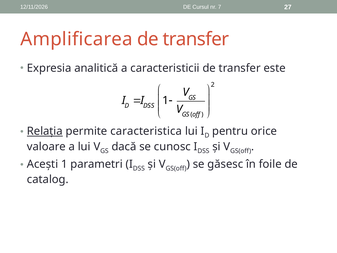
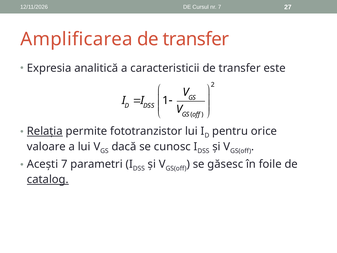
caracteristica: caracteristica -> fototranzistor (146, 131)
Acești 1: 1 -> 7 (64, 164)
catalog underline: none -> present (48, 179)
